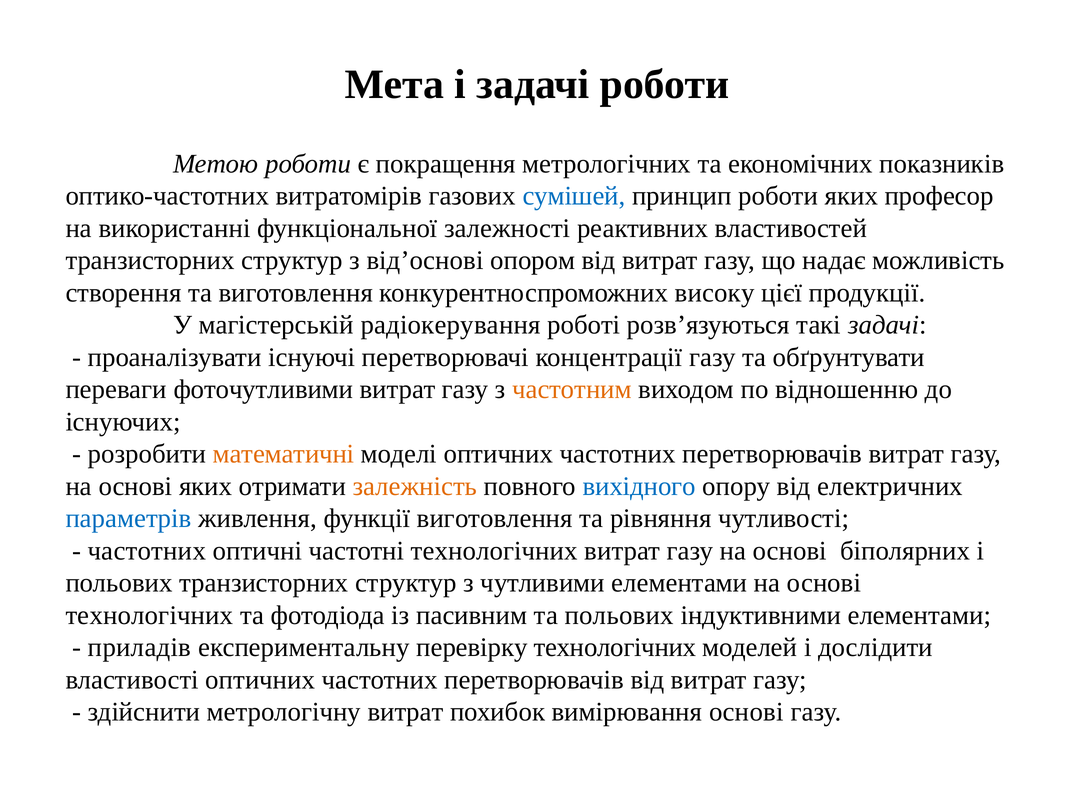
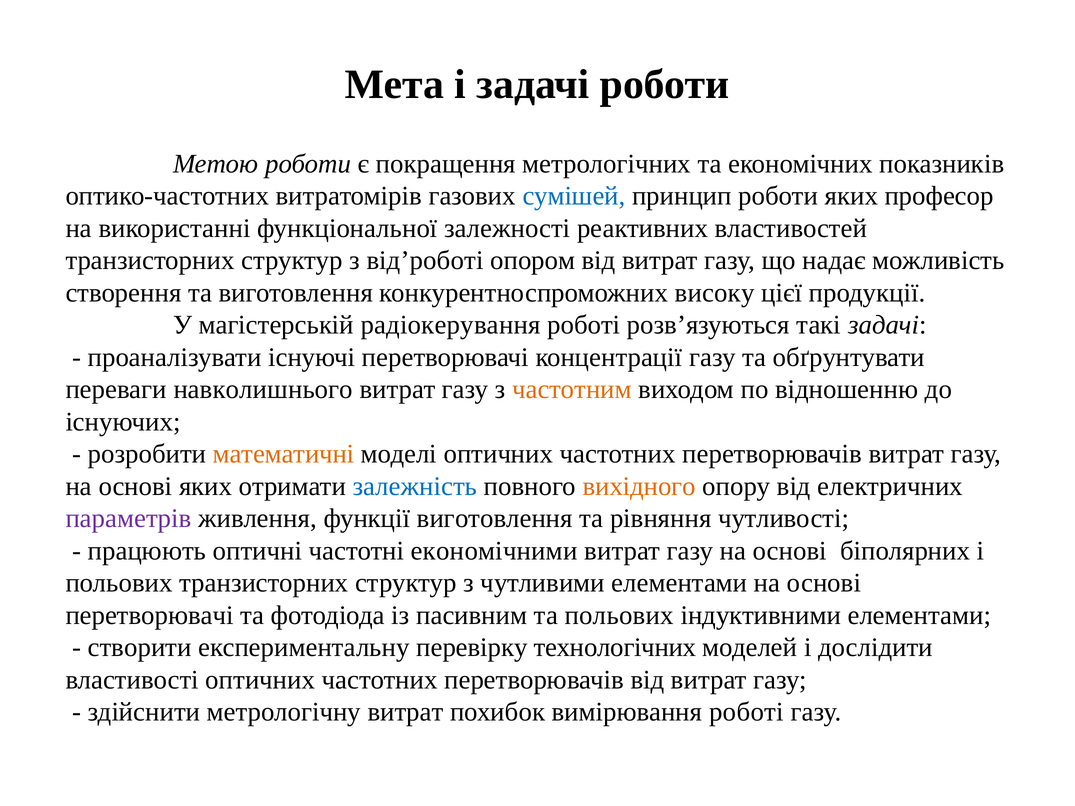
від’основі: від’основі -> від’роботі (425, 261)
фоточутливими: фоточутливими -> навколишнього (263, 390)
залежність colour: orange -> blue (415, 486)
вихідного colour: blue -> orange (639, 486)
параметрів colour: blue -> purple (129, 519)
частотних: частотних -> працюють (147, 551)
частотні технологічних: технологічних -> економічними (494, 551)
технологічних: технологічних -> перетворювачі (150, 615)
приладів: приладів -> створити (140, 648)
вимірювання основі: основі -> роботі (746, 712)
